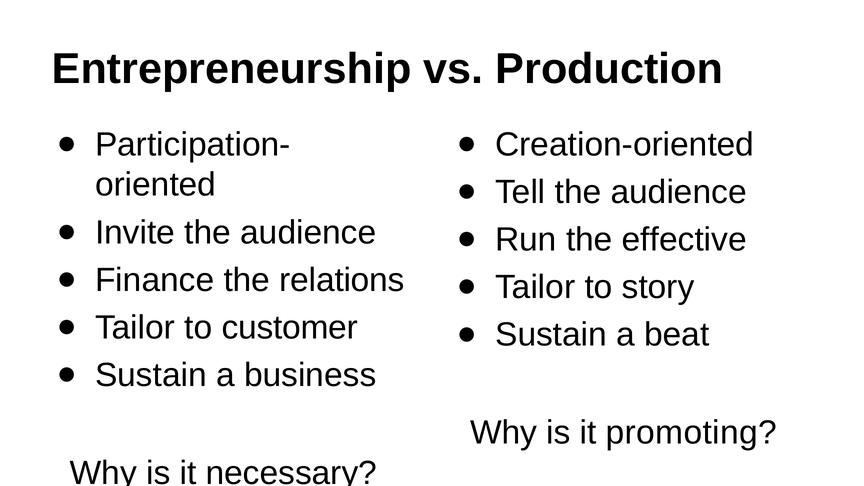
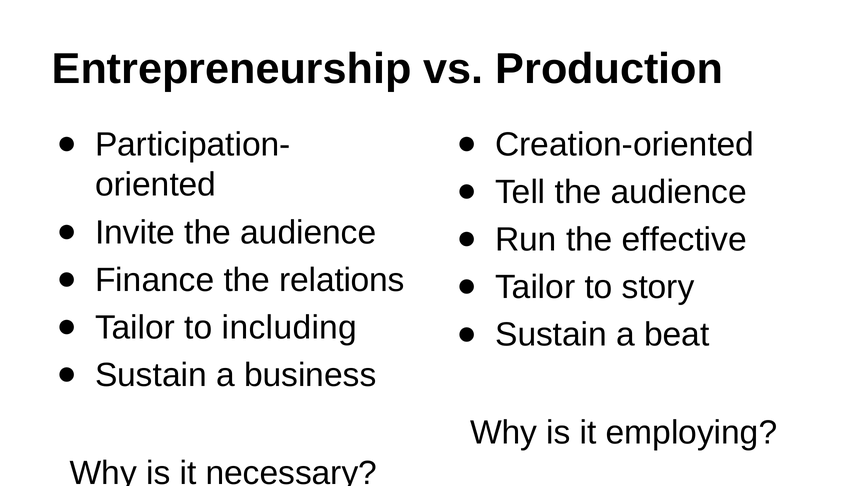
customer: customer -> including (289, 328)
promoting: promoting -> employing (692, 433)
